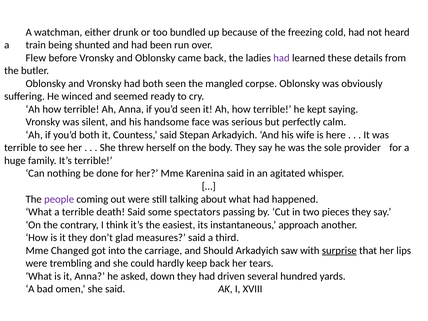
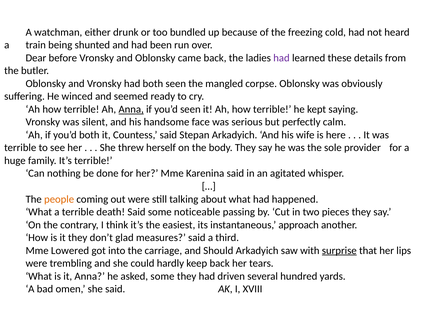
Flew: Flew -> Dear (36, 58)
Anna underline: none -> present (131, 109)
people colour: purple -> orange (59, 199)
spectators: spectators -> noticeable (197, 212)
Changed: Changed -> Lowered (70, 251)
asked down: down -> some (162, 276)
